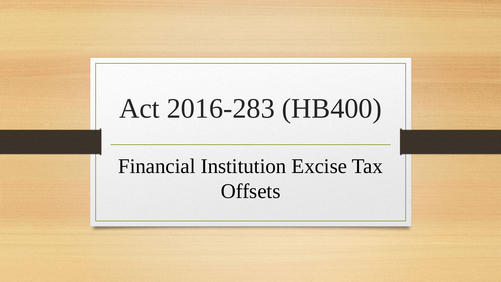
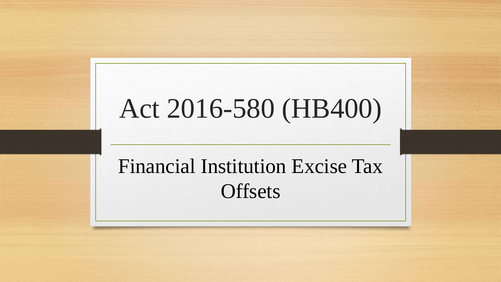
2016-283: 2016-283 -> 2016-580 (221, 109)
